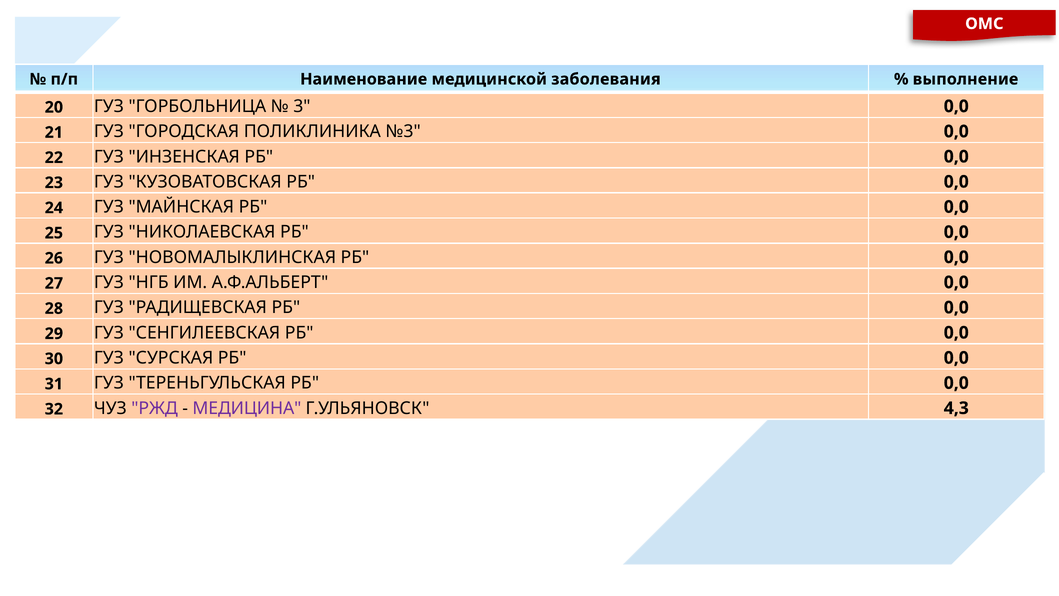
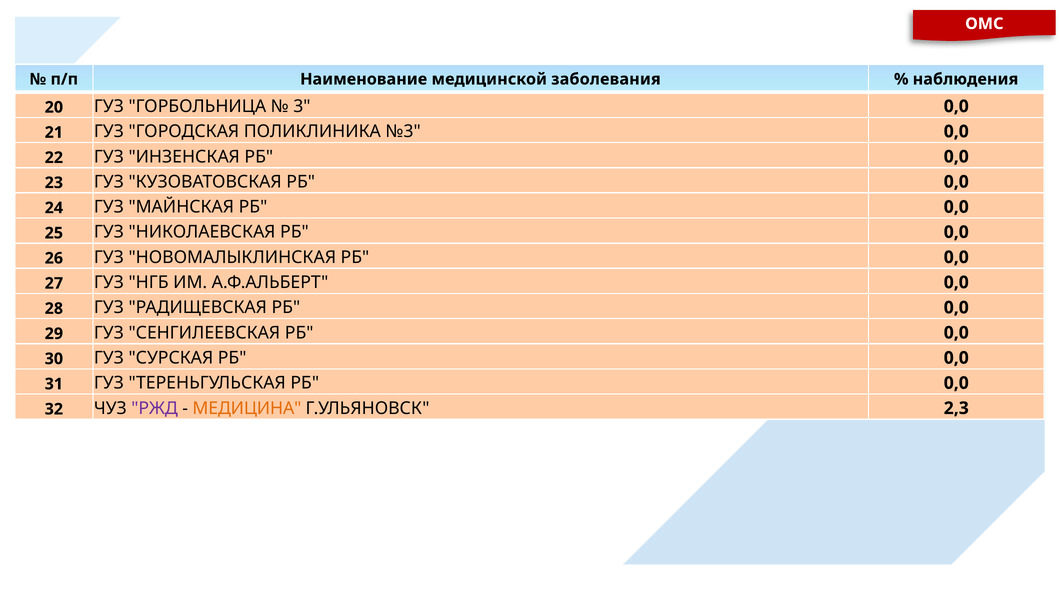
выполнение: выполнение -> наблюдения (965, 79)
МЕДИЦИНА colour: purple -> orange (247, 408)
4,3: 4,3 -> 2,3 (956, 408)
